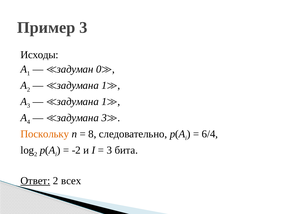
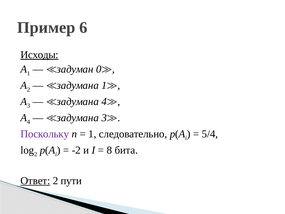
Пример 3: 3 -> 6 (83, 27)
Исходы underline: none -> present (39, 55)
1: 1 -> 4 (104, 101)
Поскольку colour: orange -> purple (45, 134)
8: 8 -> 1 (92, 134)
6/4: 6/4 -> 5/4 (210, 134)
3: 3 -> 8 (109, 150)
всех: всех -> пути (71, 181)
